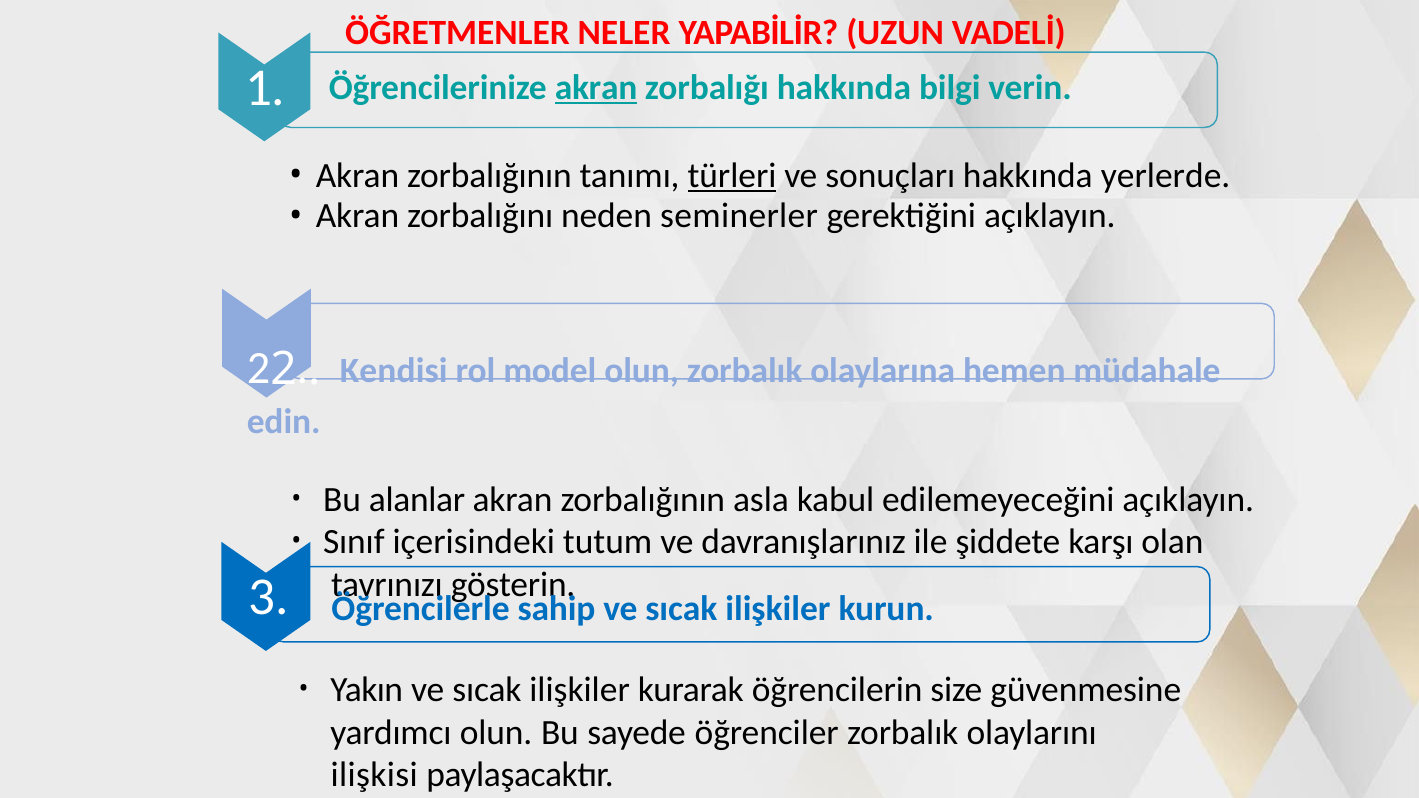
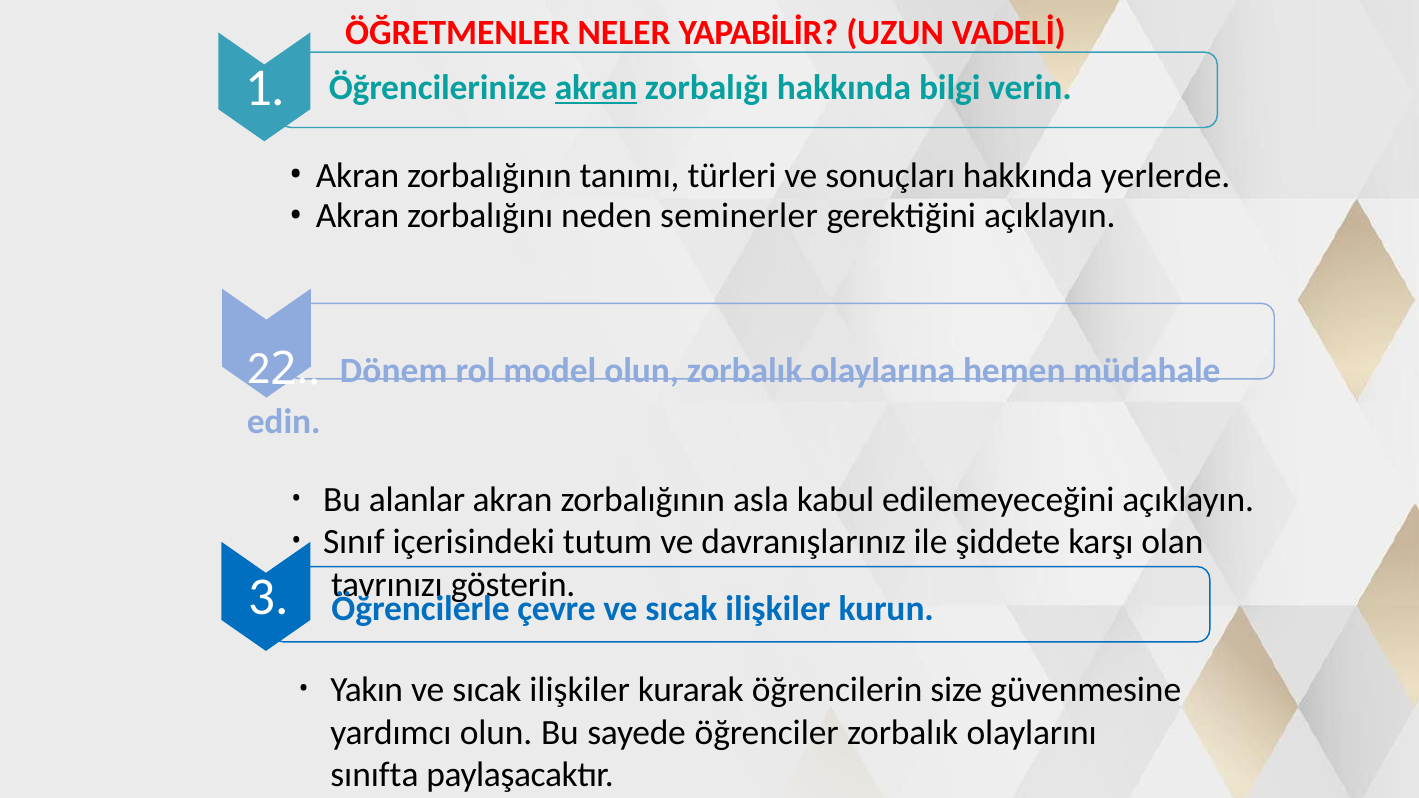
türleri underline: present -> none (732, 176)
Kendisi: Kendisi -> Dönem (394, 370)
sahip: sahip -> çevre (557, 609)
ilişkisi: ilişkisi -> sınıfta (374, 775)
